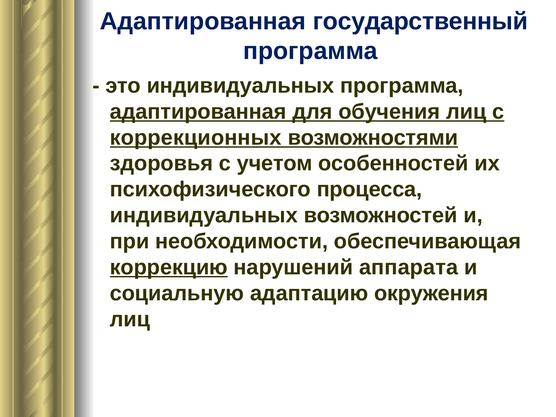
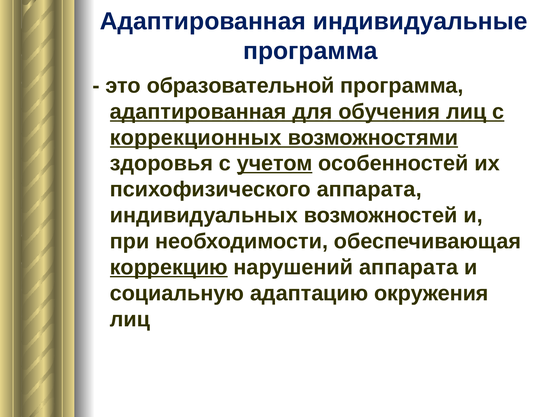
государственный: государственный -> индивидуальные (420, 21)
это индивидуальных: индивидуальных -> образовательной (241, 86)
учетом underline: none -> present (275, 163)
психофизического процесса: процесса -> аппарата (369, 189)
